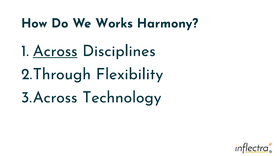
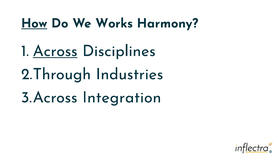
How underline: none -> present (34, 23)
Flexibility: Flexibility -> Industries (130, 74)
Technology: Technology -> Integration (122, 97)
